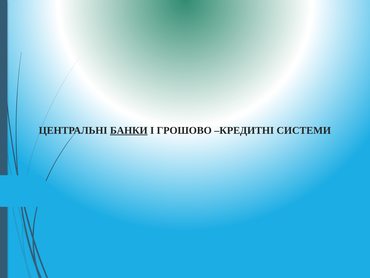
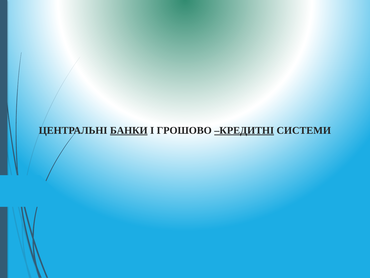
КРЕДИТНІ underline: none -> present (244, 130)
